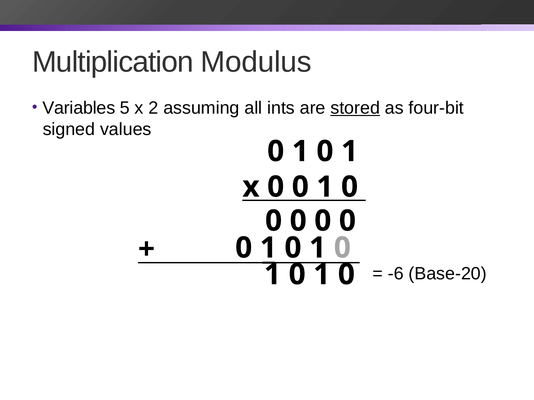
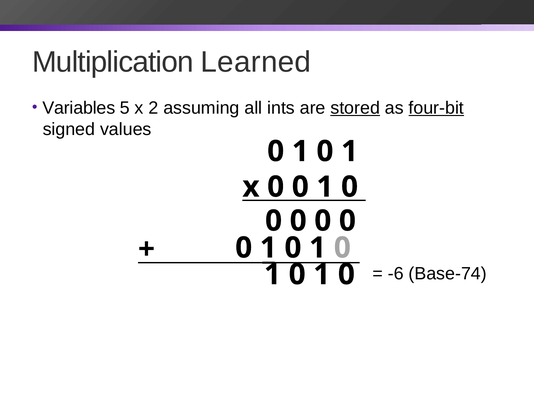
Modulus: Modulus -> Learned (256, 62)
four-bit underline: none -> present (436, 108)
Base-20: Base-20 -> Base-74 (448, 274)
